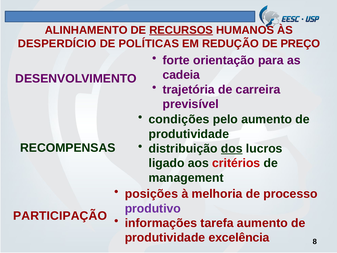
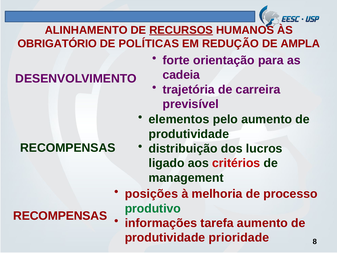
DESPERDÍCIO: DESPERDÍCIO -> OBRIGATÓRIO (57, 44)
PREÇO: PREÇO -> AMPLA (300, 44)
condições: condições -> elementos (179, 119)
dos underline: present -> none (232, 148)
produtivo colour: purple -> green (153, 208)
PARTICIPAÇÃO: PARTICIPAÇÃO -> RECOMPENSAS (60, 216)
excelência: excelência -> prioridade (239, 237)
